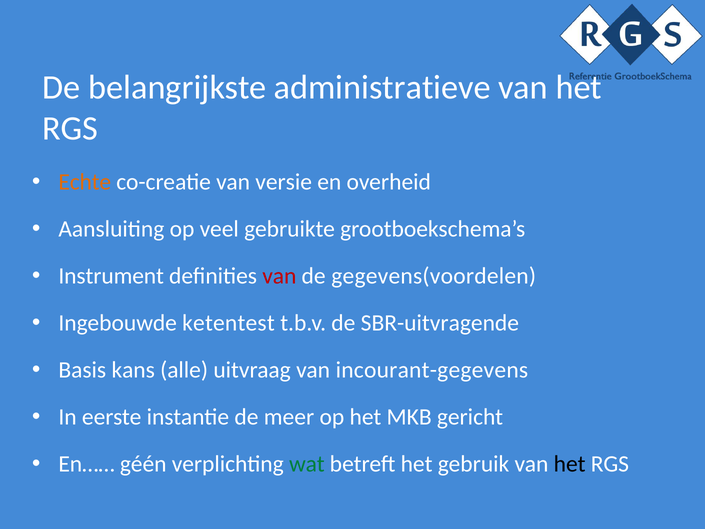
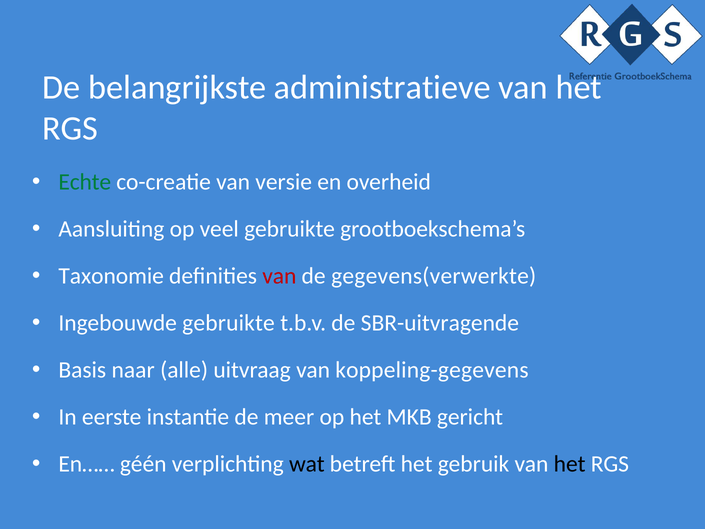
Echte colour: orange -> green (85, 182)
Instrument: Instrument -> Taxonomie (111, 276)
gegevens(voordelen: gegevens(voordelen -> gegevens(verwerkte (434, 276)
Ingebouwde ketentest: ketentest -> gebruikte (229, 323)
kans: kans -> naar (133, 370)
incourant-gegevens: incourant-gegevens -> koppeling-gegevens (432, 370)
wat colour: green -> black (307, 464)
